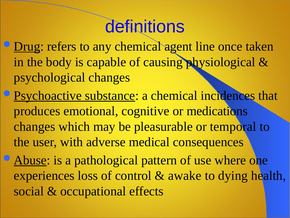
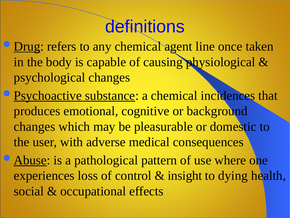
medications: medications -> background (217, 111)
temporal: temporal -> domestic (233, 126)
awake: awake -> insight (185, 175)
